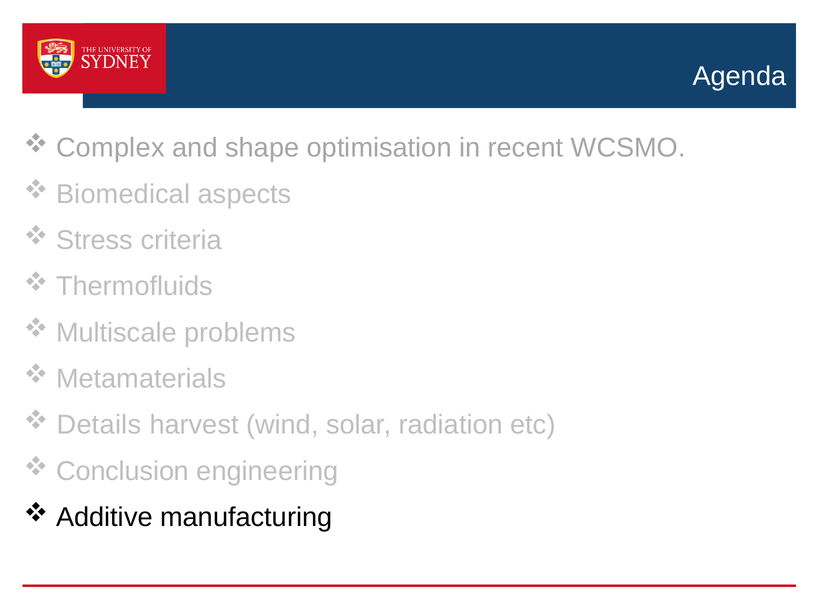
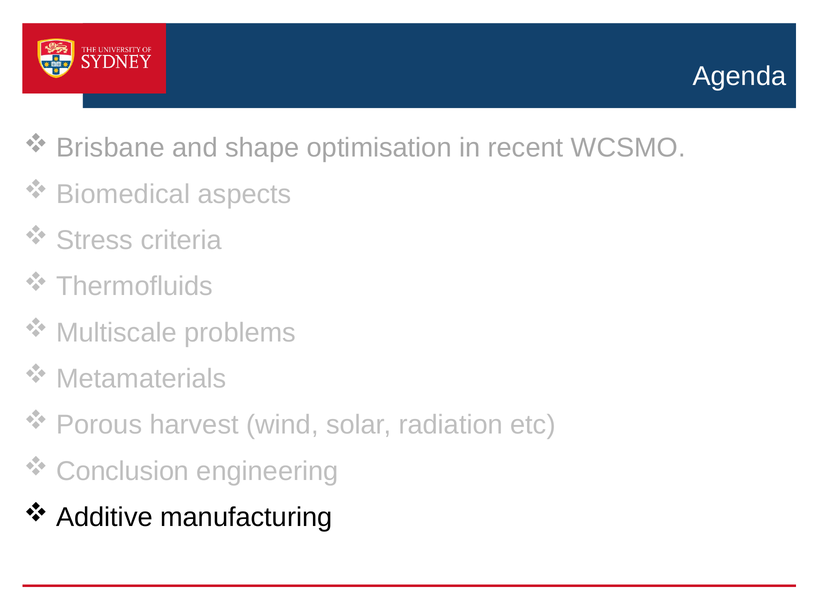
Complex: Complex -> Brisbane (110, 148)
Details: Details -> Porous (99, 425)
